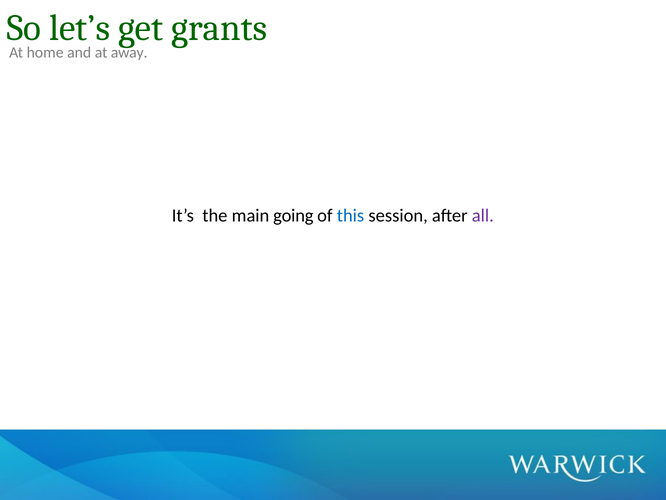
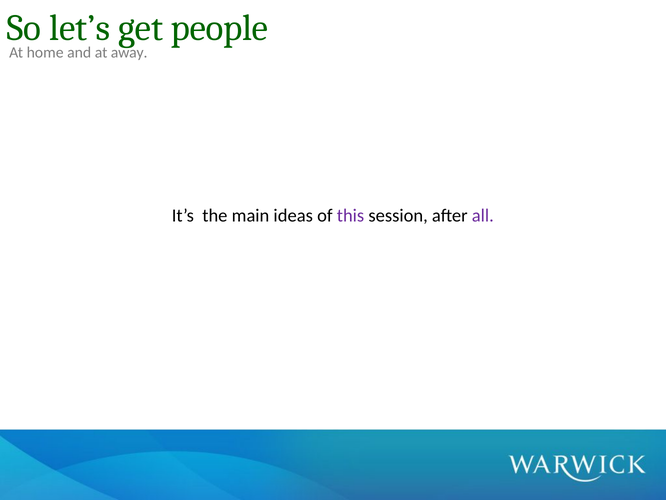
grants: grants -> people (220, 28)
going: going -> ideas (293, 215)
this colour: blue -> purple (351, 215)
